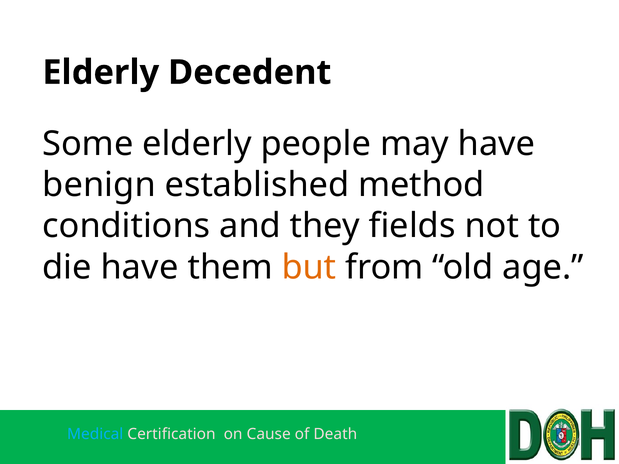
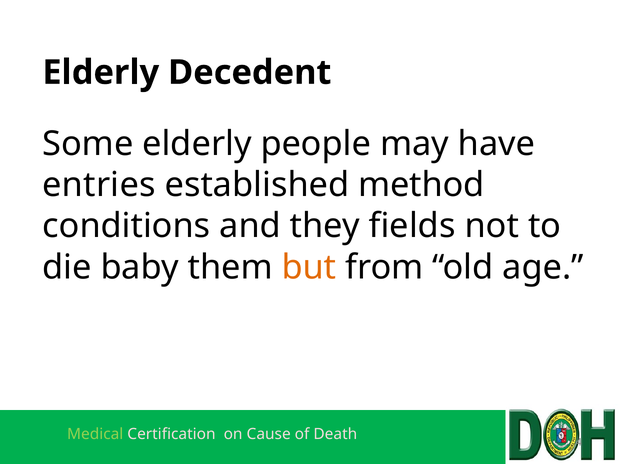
benign: benign -> entries (99, 185)
die have: have -> baby (140, 268)
Medical colour: light blue -> light green (95, 435)
1: 1 -> 4 (579, 443)
